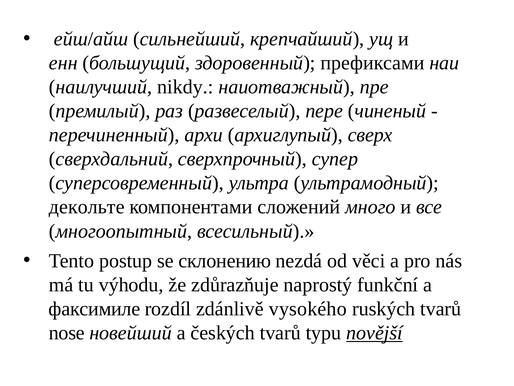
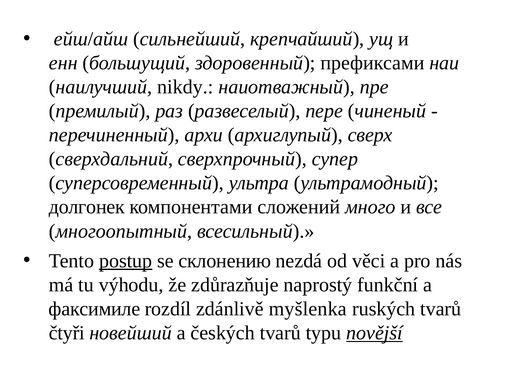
декольте: декольте -> долгонек (87, 207)
postup underline: none -> present (126, 260)
vysokého: vysokého -> myšlenka (308, 308)
nose: nose -> čtyři (67, 332)
